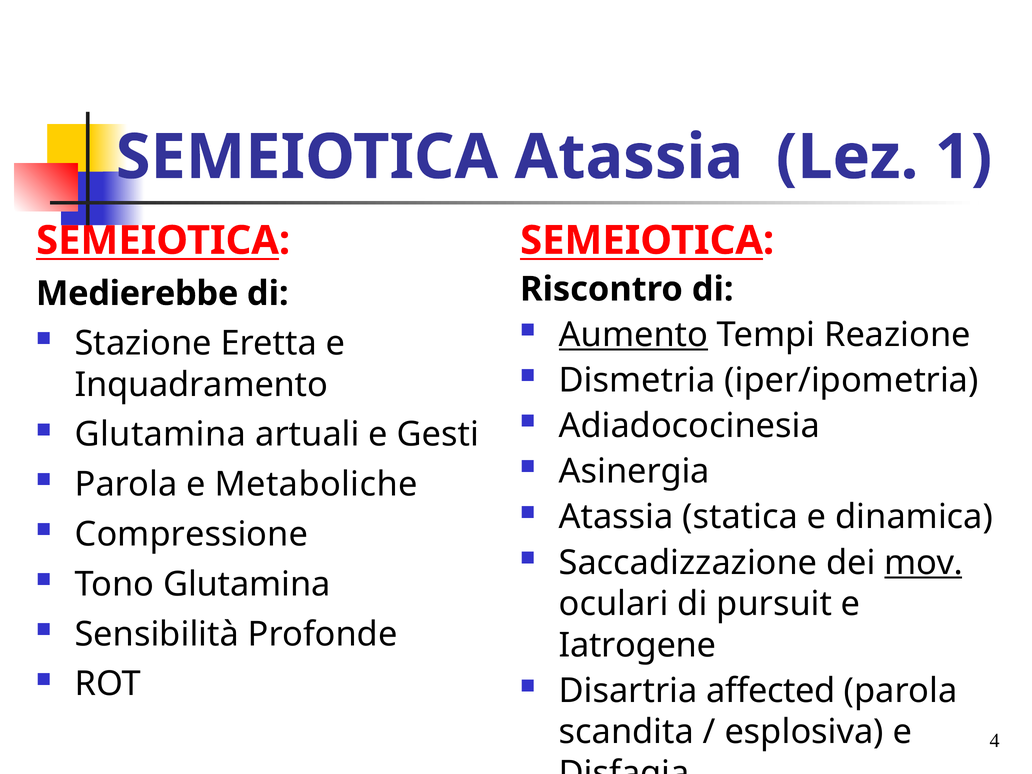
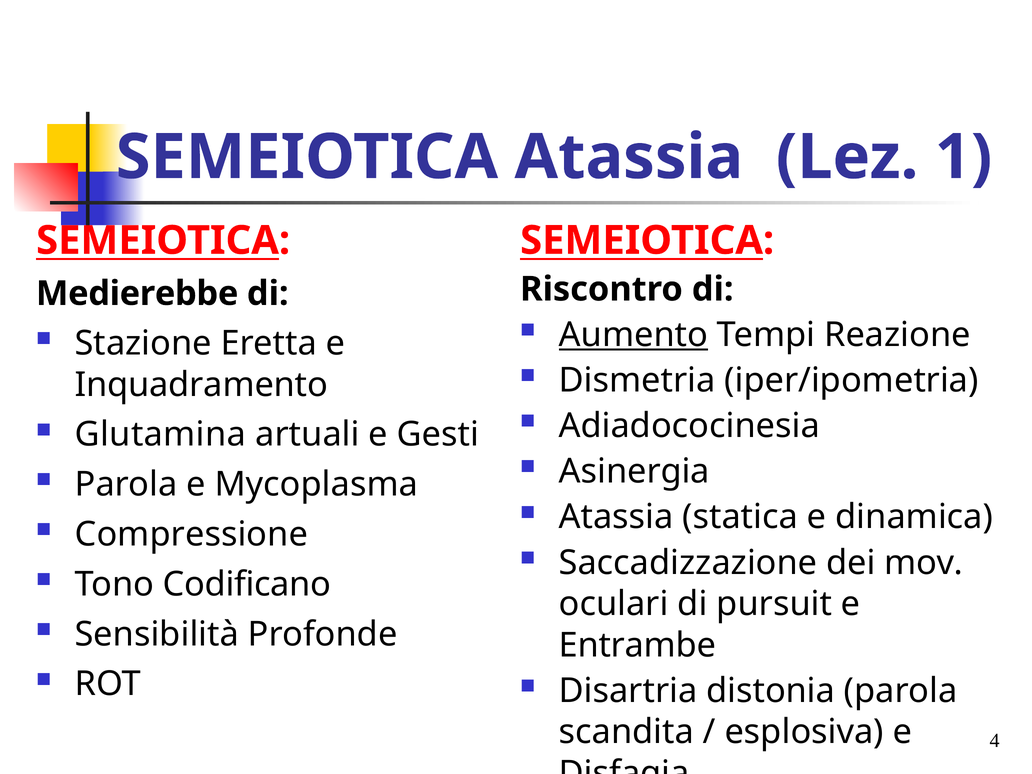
Metaboliche: Metaboliche -> Mycoplasma (316, 484)
mov underline: present -> none (924, 563)
Tono Glutamina: Glutamina -> Codificano (247, 584)
Iatrogene: Iatrogene -> Entrambe (638, 645)
affected: affected -> distonia (771, 691)
